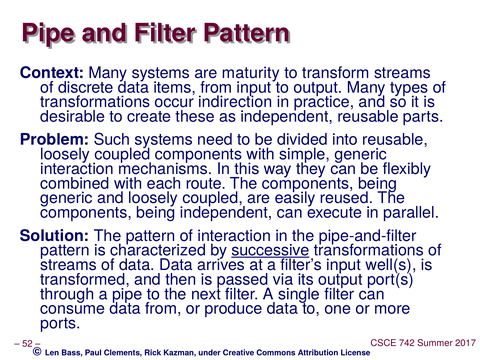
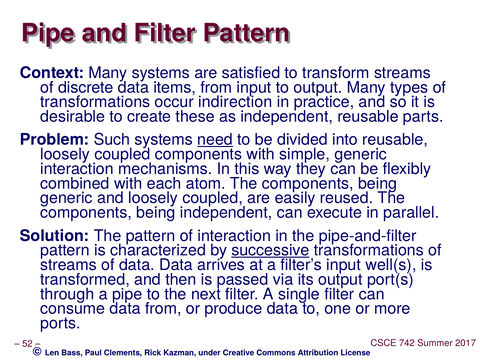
maturity: maturity -> satisfied (251, 73)
need underline: none -> present (215, 140)
route: route -> atom (206, 183)
